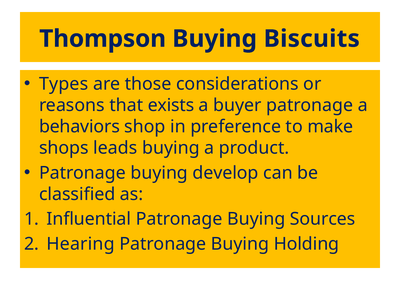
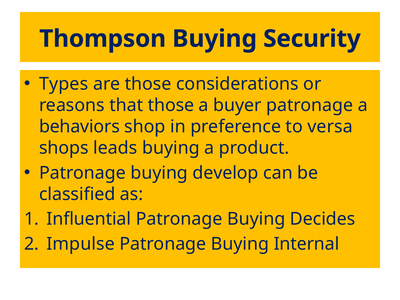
Biscuits: Biscuits -> Security (312, 39)
that exists: exists -> those (171, 105)
make: make -> versa (330, 127)
Sources: Sources -> Decides (323, 219)
Hearing: Hearing -> Impulse (81, 244)
Holding: Holding -> Internal (306, 244)
